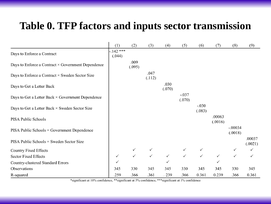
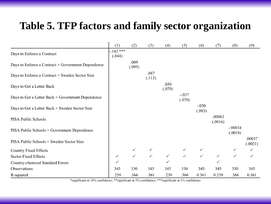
0: 0 -> 5 (51, 26)
inputs: inputs -> family (147, 26)
transmission: transmission -> organization (222, 26)
